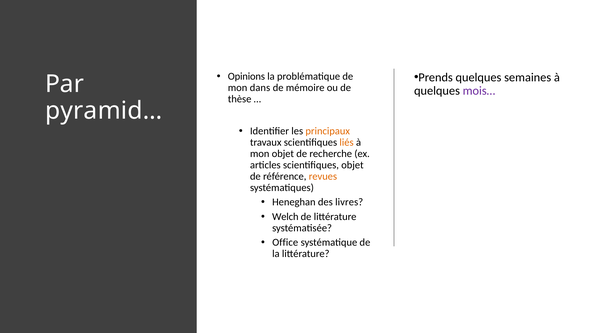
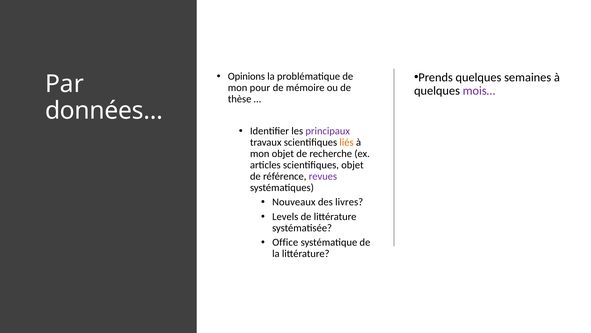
dans: dans -> pour (260, 88)
pyramid…: pyramid… -> données… (104, 110)
principaux colour: orange -> purple (328, 131)
revues colour: orange -> purple (323, 176)
Heneghan: Heneghan -> Nouveaux (294, 202)
Welch: Welch -> Levels (285, 216)
